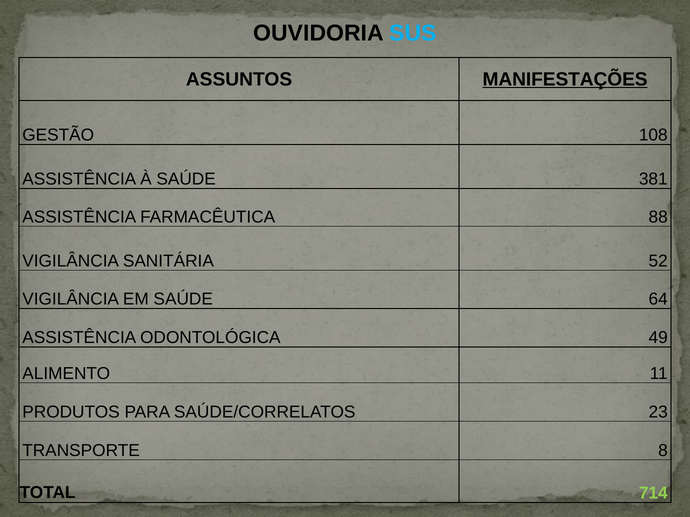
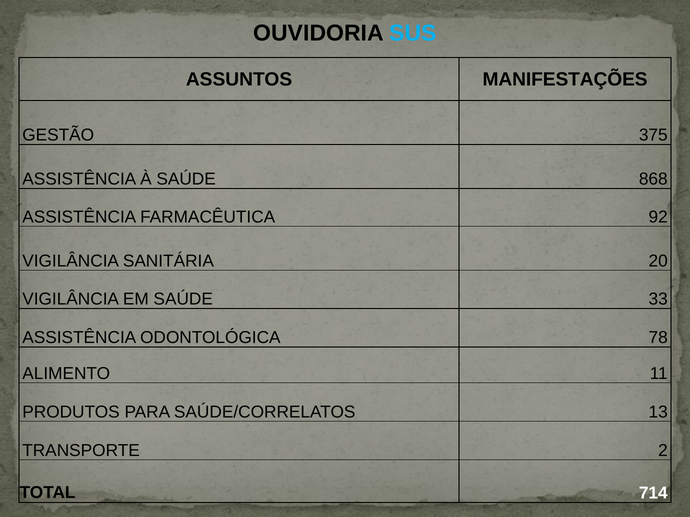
MANIFESTAÇÕES underline: present -> none (565, 79)
108: 108 -> 375 (653, 135)
381: 381 -> 868 (653, 179)
88: 88 -> 92 (658, 217)
52: 52 -> 20 (658, 261)
64: 64 -> 33 (658, 300)
49: 49 -> 78 (658, 338)
23: 23 -> 13 (658, 412)
8: 8 -> 2 (663, 451)
714 colour: light green -> white (653, 494)
